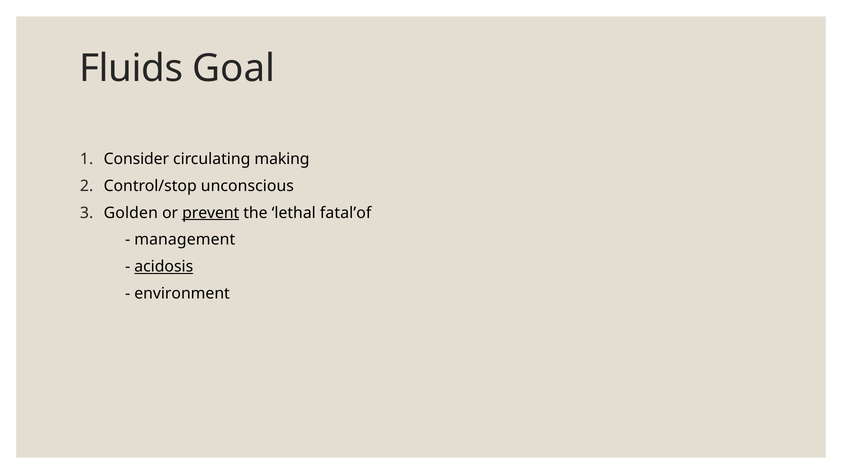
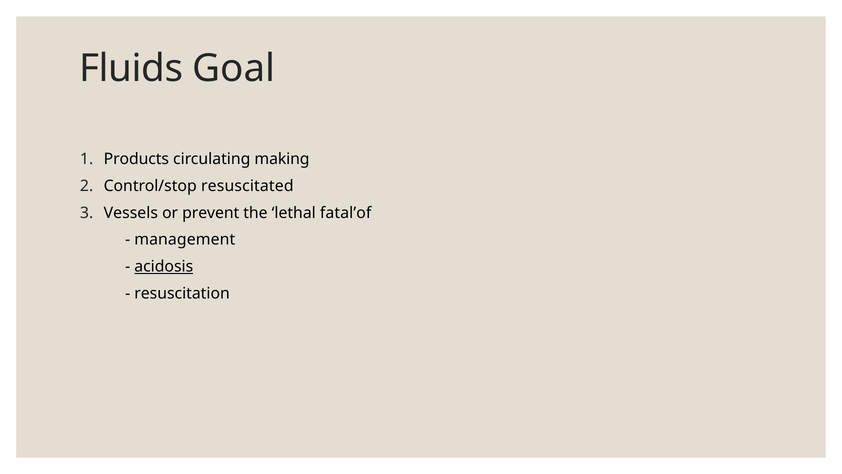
Consider: Consider -> Products (136, 159)
unconscious: unconscious -> resuscitated (247, 186)
Golden: Golden -> Vessels (131, 213)
prevent underline: present -> none (211, 213)
environment: environment -> resuscitation (182, 293)
